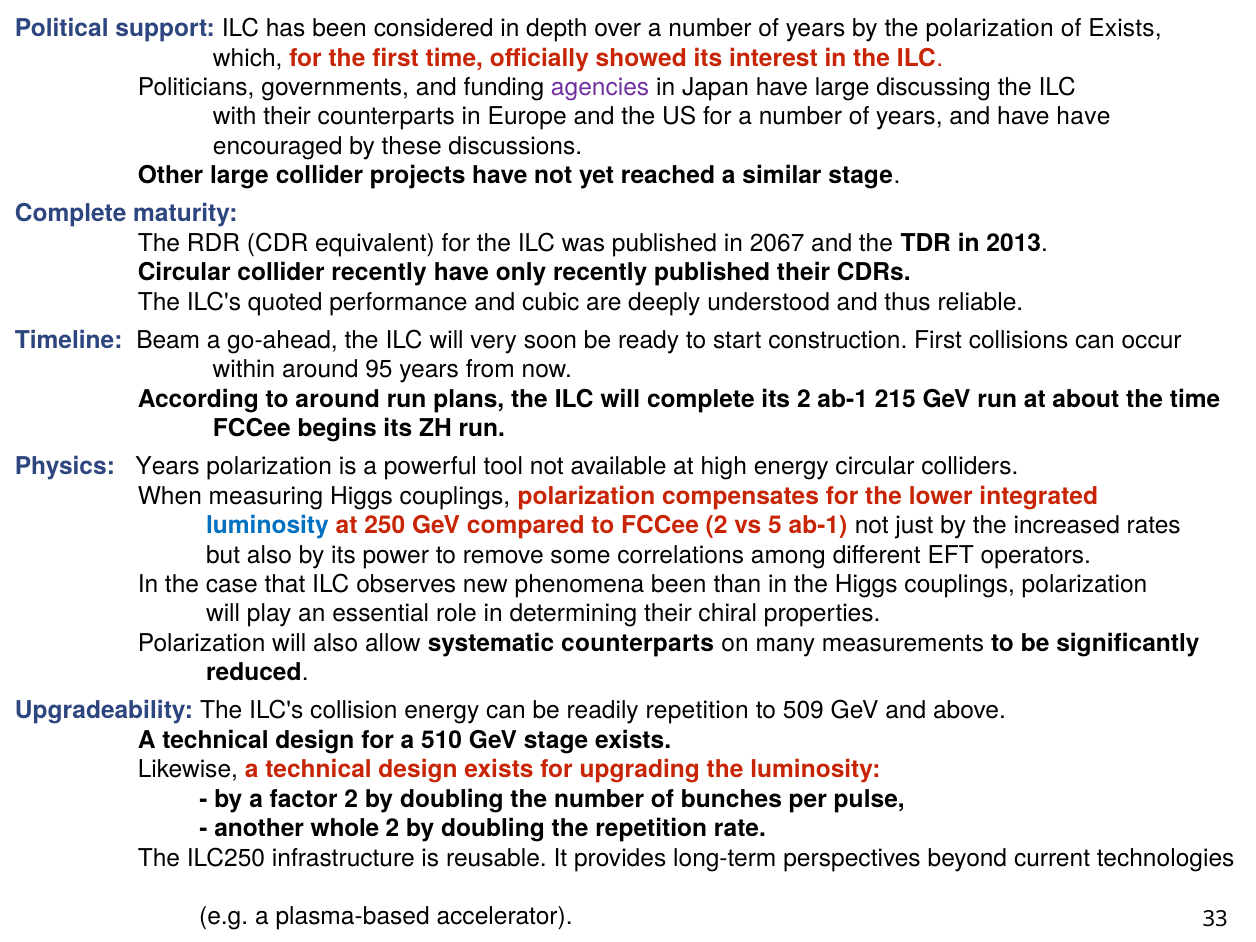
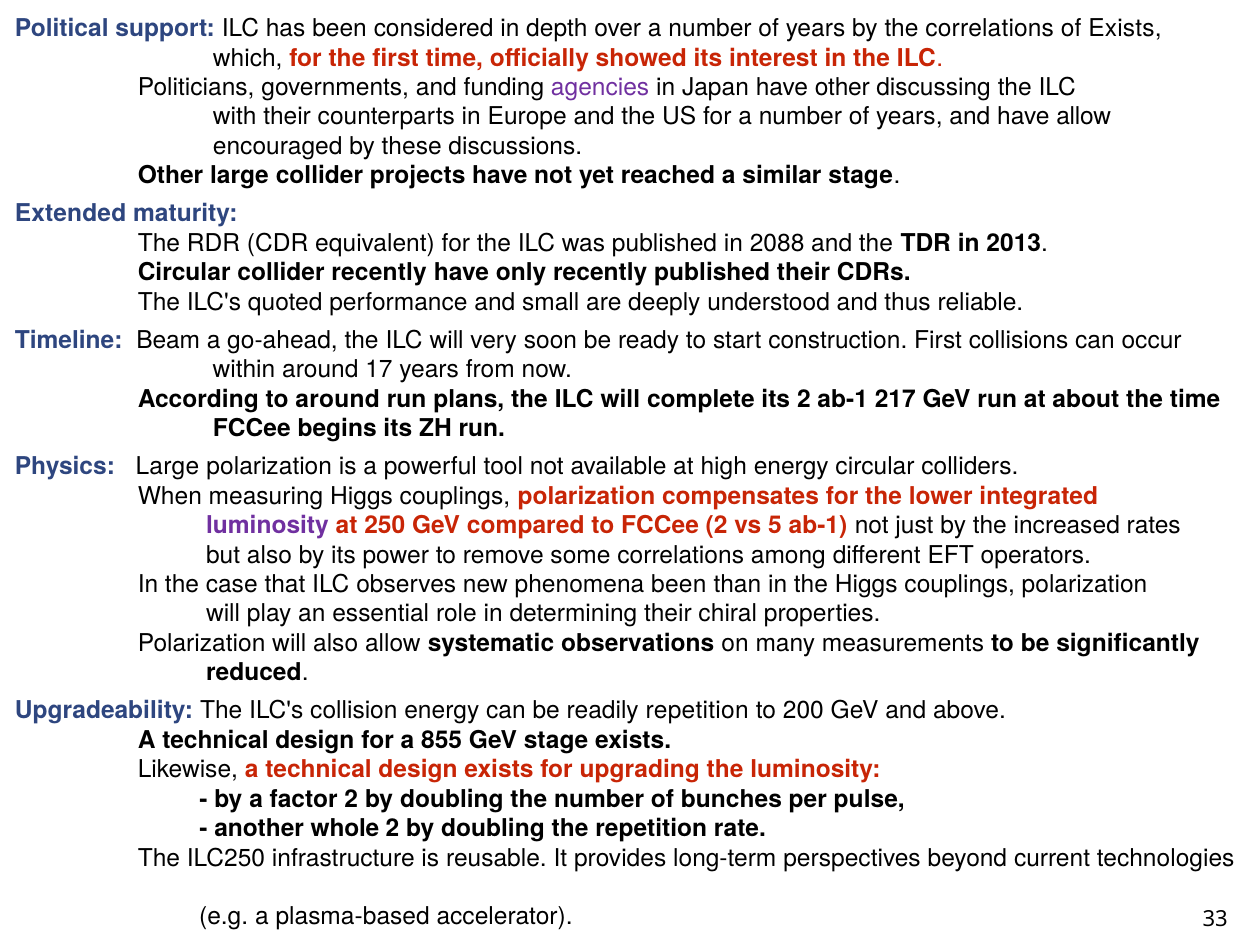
the polarization: polarization -> correlations (990, 29)
have large: large -> other (842, 87)
have have: have -> allow (1084, 117)
Complete: Complete -> Extended (71, 214)
2067: 2067 -> 2088 (777, 243)
cubic: cubic -> small (551, 302)
95: 95 -> 17 (379, 370)
215: 215 -> 217 (895, 399)
Physics Years: Years -> Large (167, 467)
luminosity colour: blue -> purple (267, 525)
systematic counterparts: counterparts -> observations (638, 643)
509: 509 -> 200 (803, 711)
510: 510 -> 855 (442, 740)
